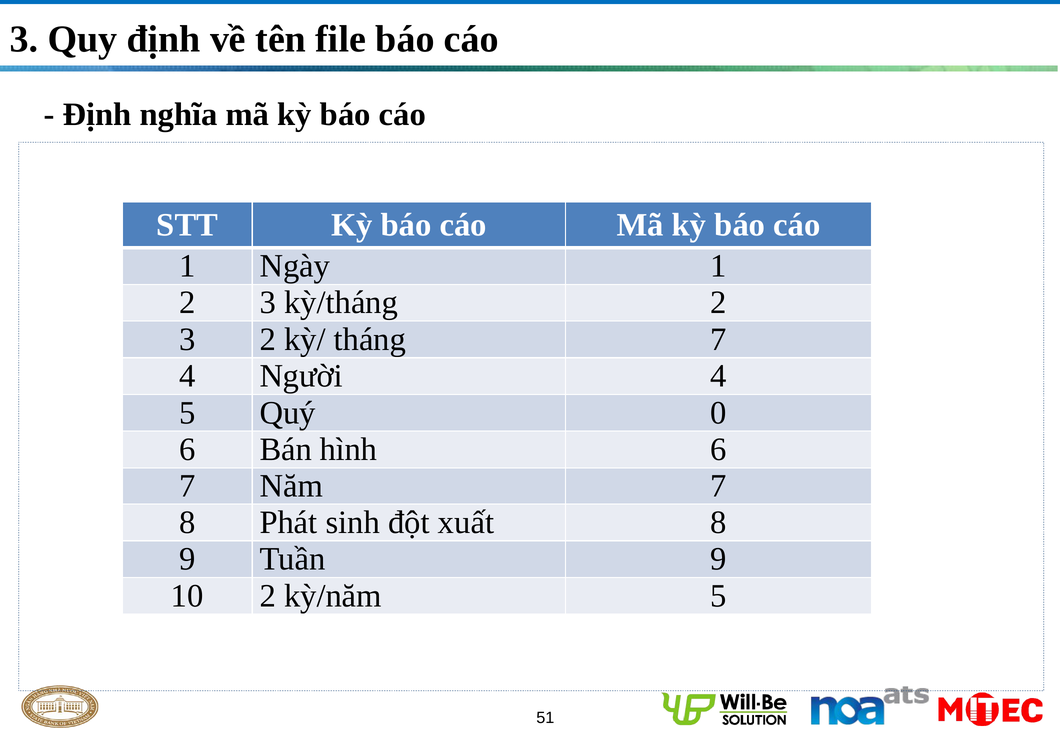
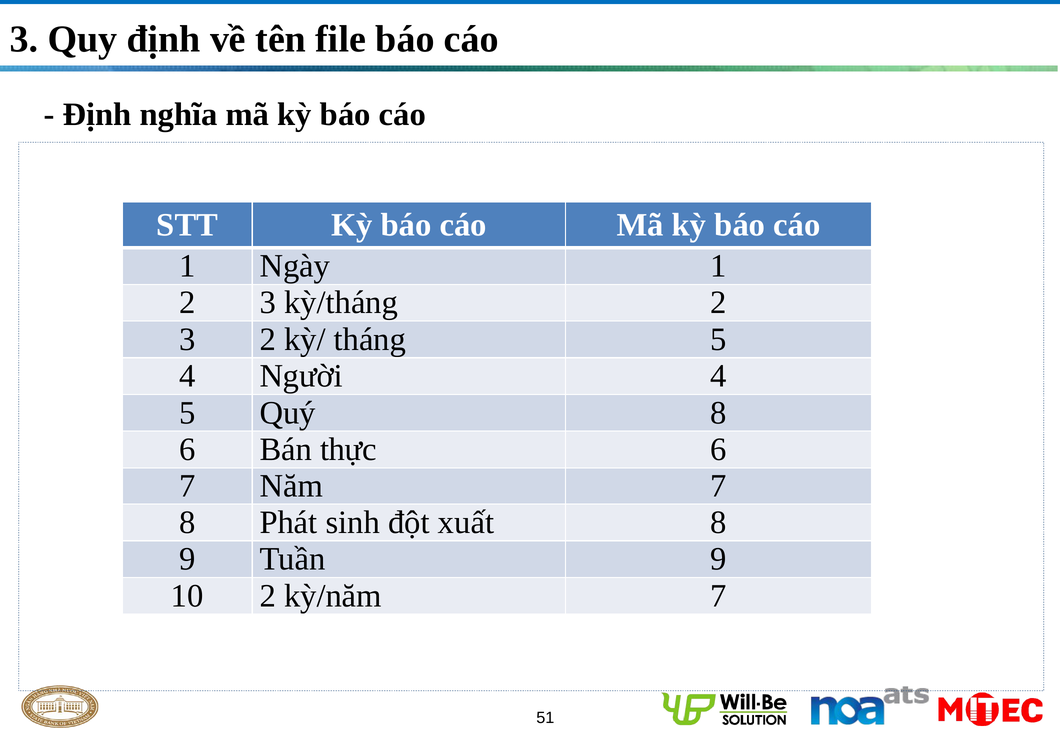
tháng 7: 7 -> 5 (718, 339)
Quý 0: 0 -> 8 (718, 413)
hình: hình -> thực (348, 449)
kỳ/năm 5: 5 -> 7 (718, 596)
